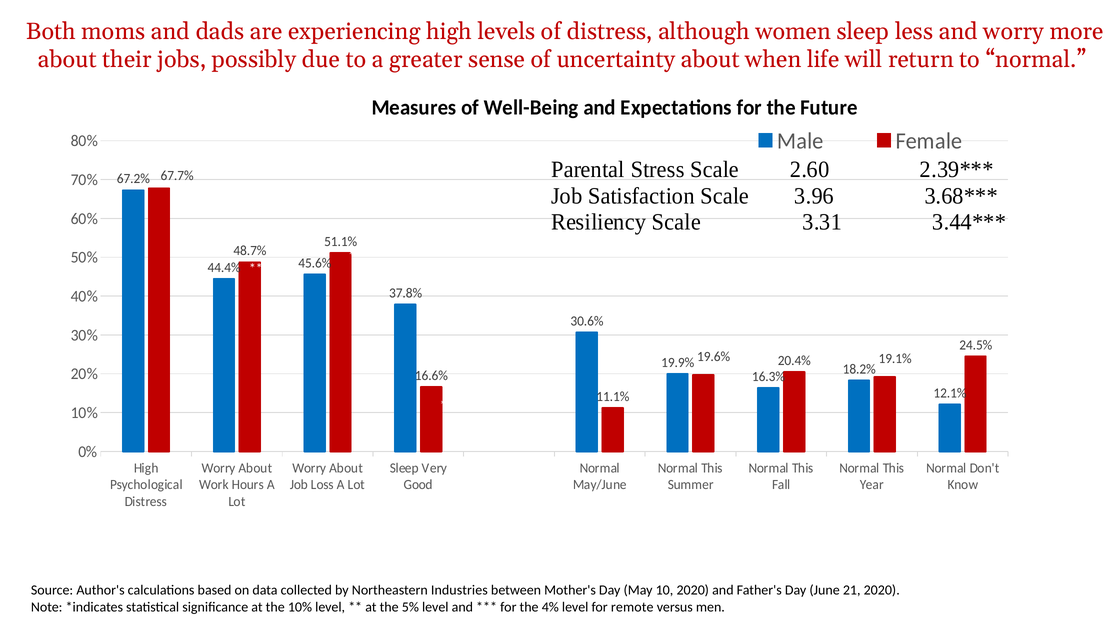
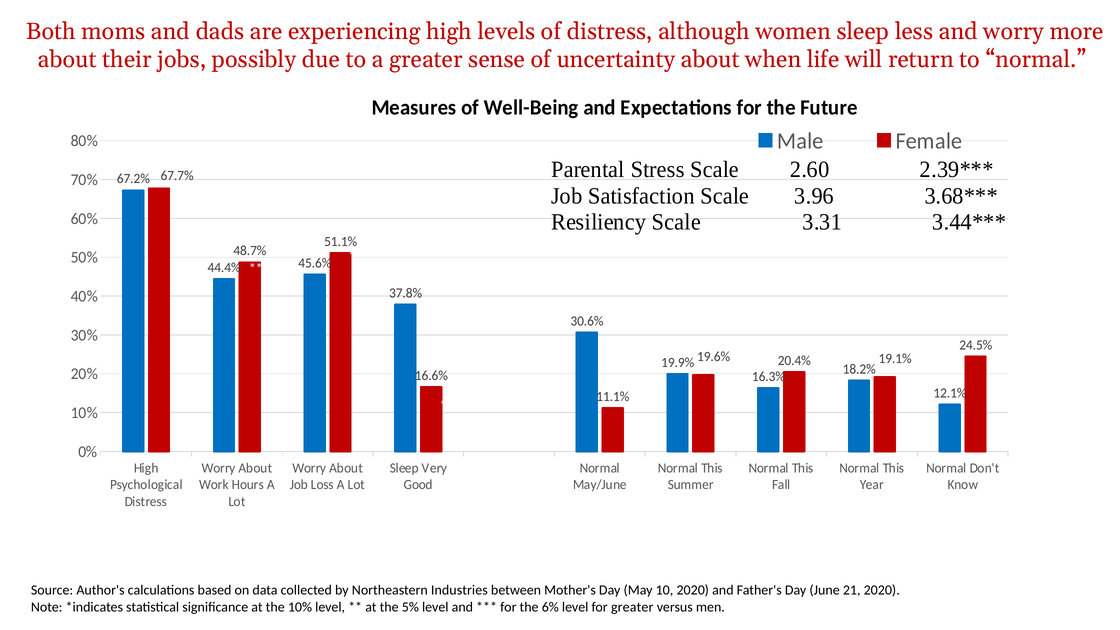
4%: 4% -> 6% (550, 607)
for remote: remote -> greater (632, 607)
